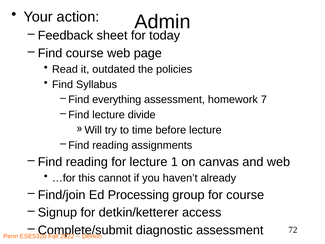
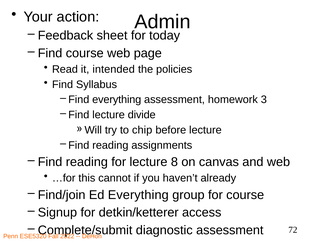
outdated: outdated -> intended (114, 69)
7: 7 -> 3 (264, 100)
time: time -> chip (142, 130)
1: 1 -> 8 (174, 162)
Ed Processing: Processing -> Everything (138, 195)
